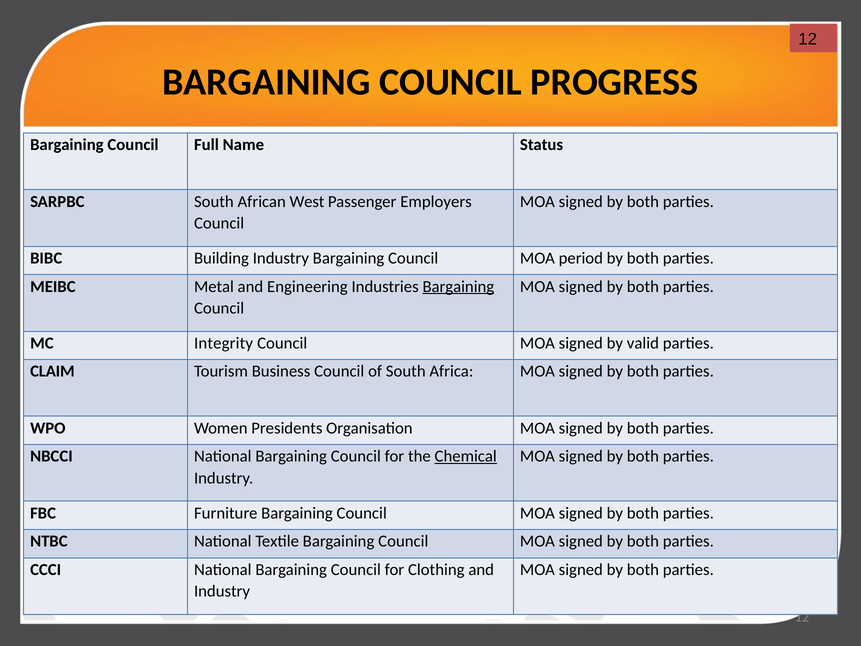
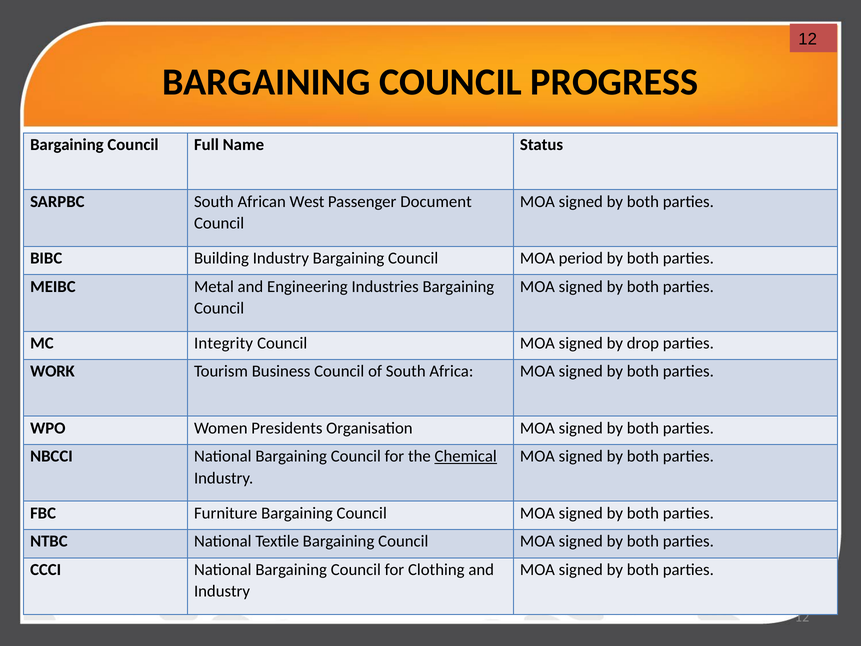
Employers: Employers -> Document (436, 201)
Bargaining underline: present -> none (458, 286)
valid: valid -> drop (643, 343)
CLAIM: CLAIM -> WORK (52, 371)
